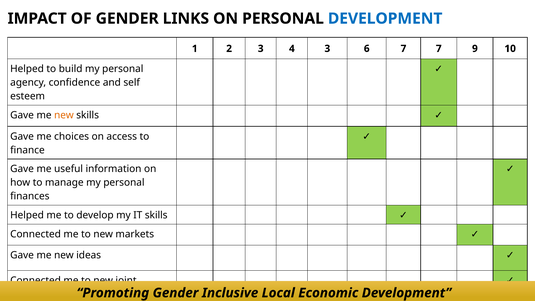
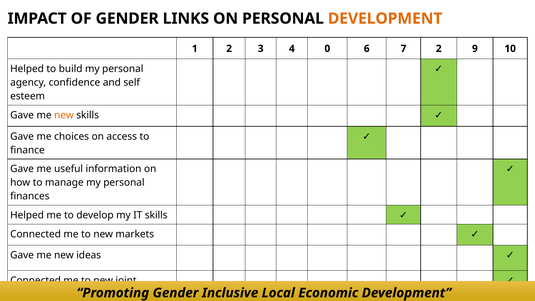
DEVELOPMENT colour: blue -> orange (385, 19)
4 3: 3 -> 0 (327, 49)
7 7: 7 -> 2 (439, 49)
